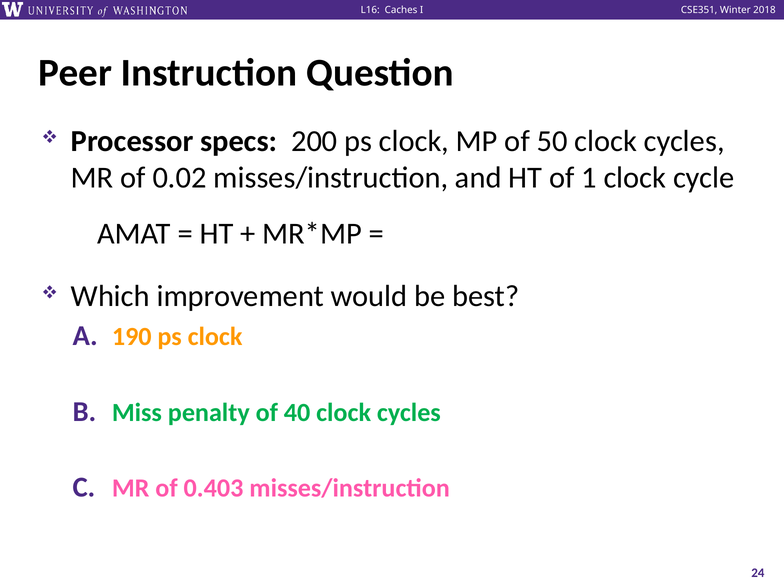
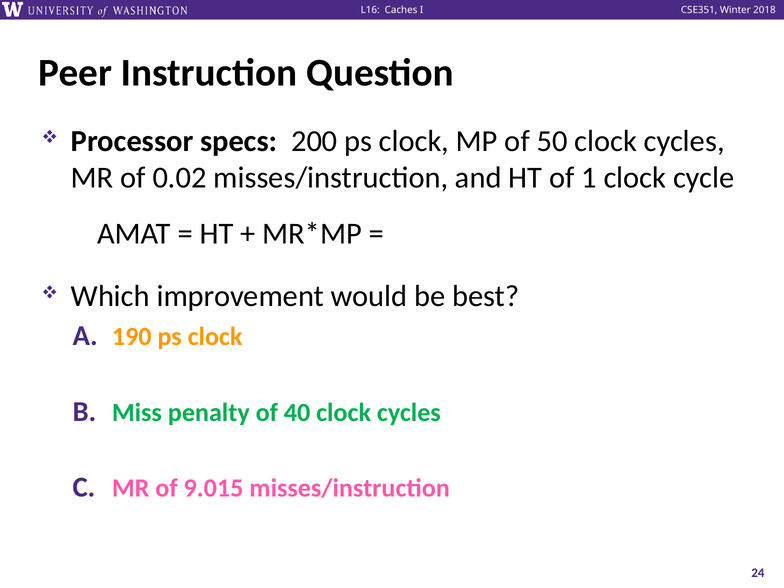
0.403: 0.403 -> 9.015 (213, 488)
